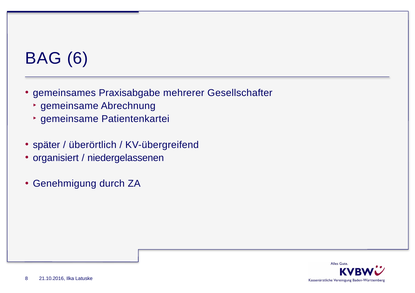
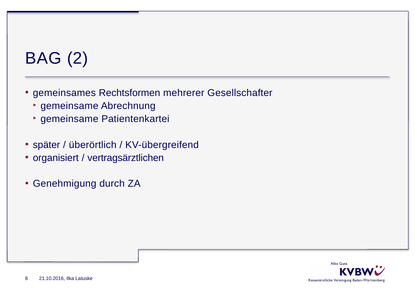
6: 6 -> 2 (78, 58)
Praxisabgabe: Praxisabgabe -> Rechtsformen (129, 93)
niedergelassenen: niedergelassenen -> vertragsärztlichen (126, 158)
